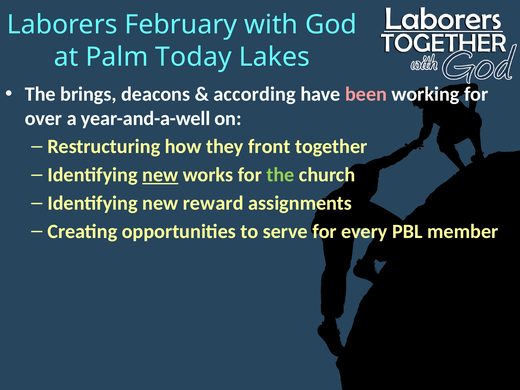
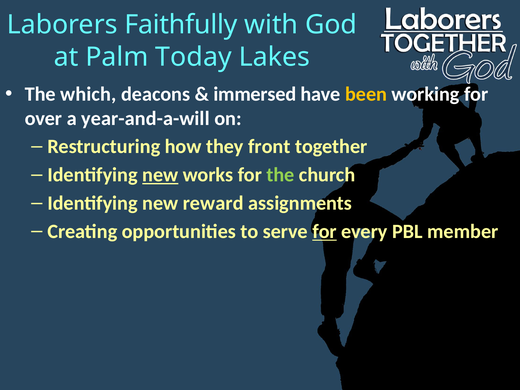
February: February -> Faithfully (181, 25)
brings: brings -> which (88, 94)
according: according -> immersed (255, 94)
been colour: pink -> yellow (366, 94)
year-and-a-well: year-and-a-well -> year-and-a-will (145, 118)
for underline: none -> present (325, 231)
